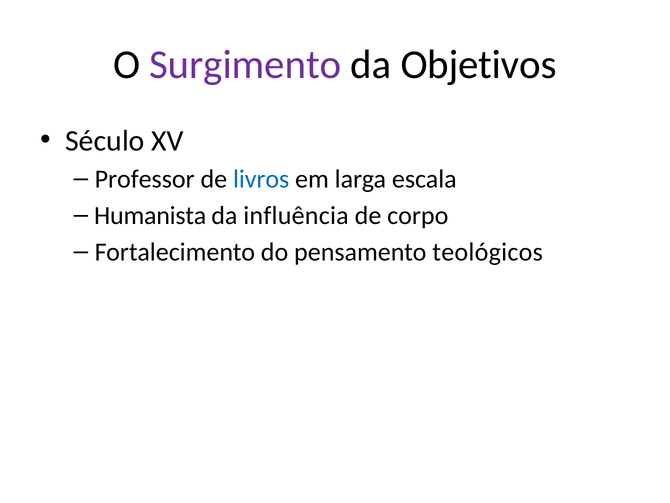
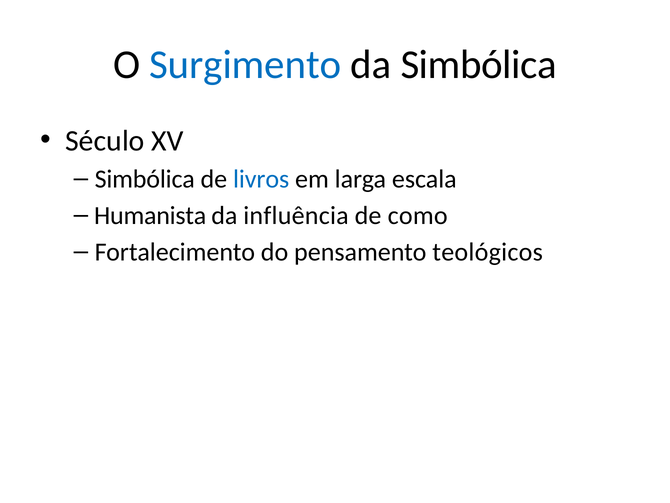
Surgimento colour: purple -> blue (245, 65)
da Objetivos: Objetivos -> Simbólica (479, 65)
Professor: Professor -> Simbólica (145, 179)
corpo: corpo -> como (418, 216)
